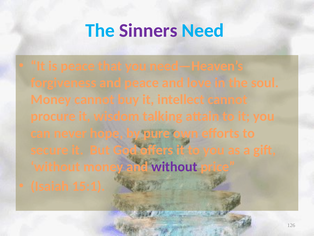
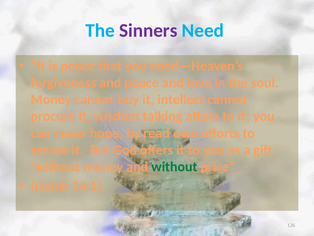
pure: pure -> read (157, 133)
without colour: purple -> green (174, 166)
15:1: 15:1 -> 54:1 (89, 186)
